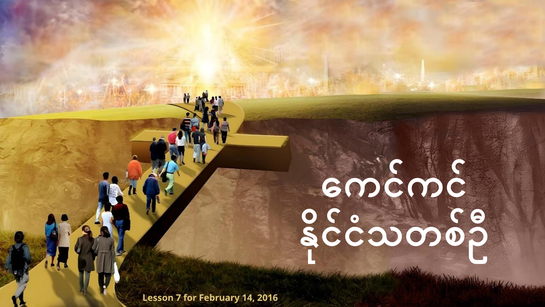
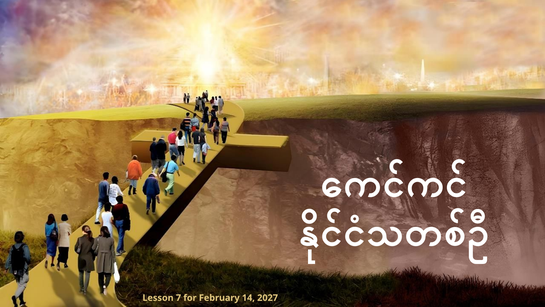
2016: 2016 -> 2027 (268, 297)
